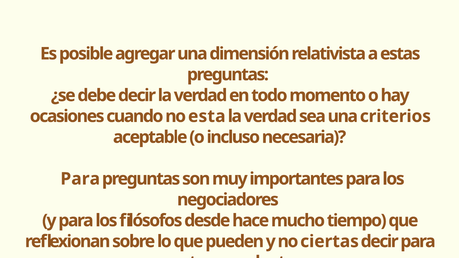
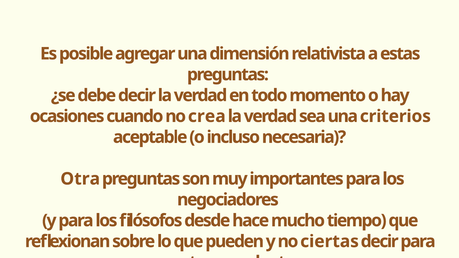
esta: esta -> crea (207, 116)
Para: Para -> Otra (80, 179)
